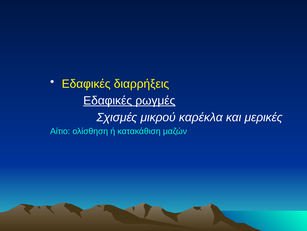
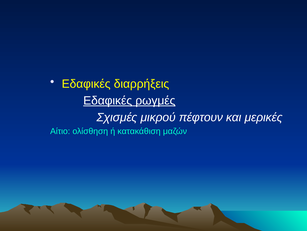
καρέκλα: καρέκλα -> πέφτουν (201, 117)
